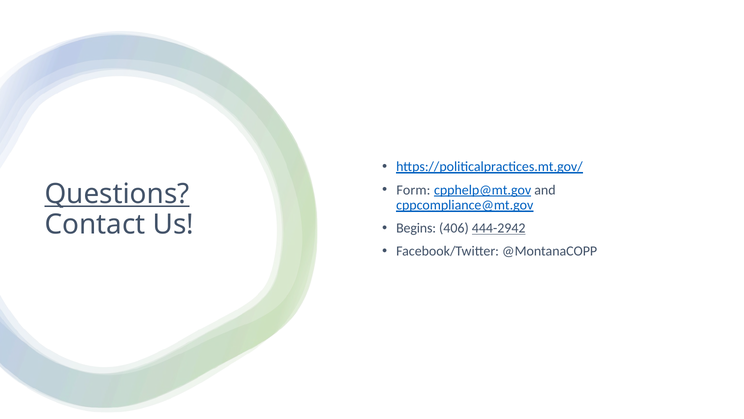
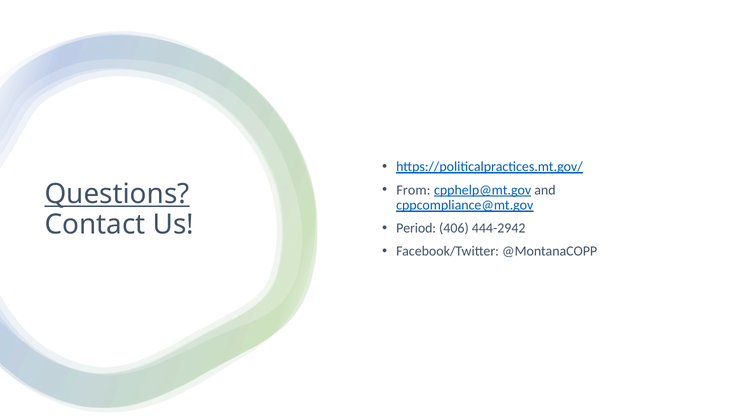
Form: Form -> From (413, 190)
Begins: Begins -> Period (416, 228)
444-2942 underline: present -> none (499, 228)
